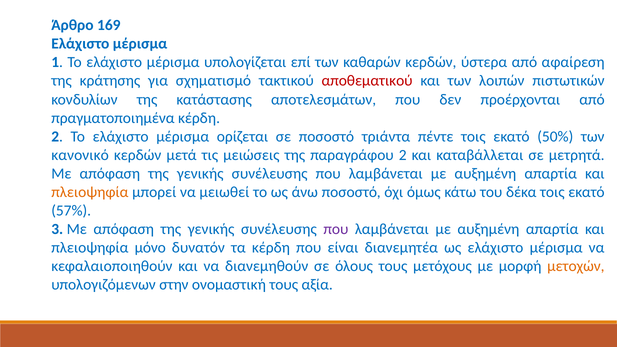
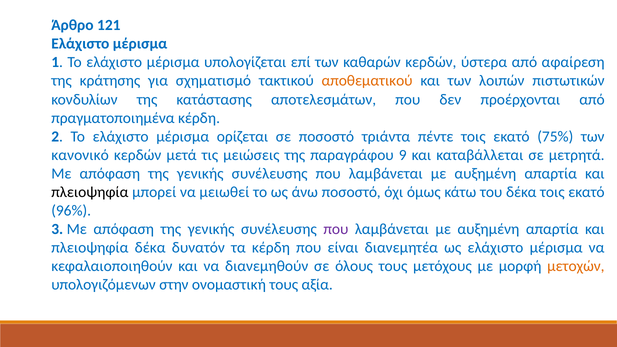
169: 169 -> 121 (109, 25)
αποθεματικού colour: red -> orange (367, 81)
50%: 50% -> 75% (555, 136)
παραγράφου 2: 2 -> 9 (403, 155)
πλειοψηφία colour: orange -> black (90, 192)
57%: 57% -> 96% (71, 210)
πλειοψηφία μόνο: μόνο -> δέκα (150, 248)
